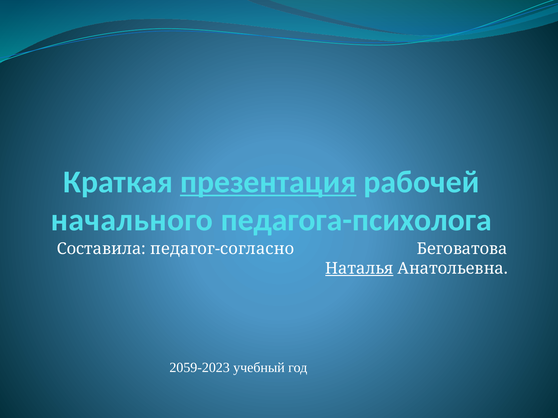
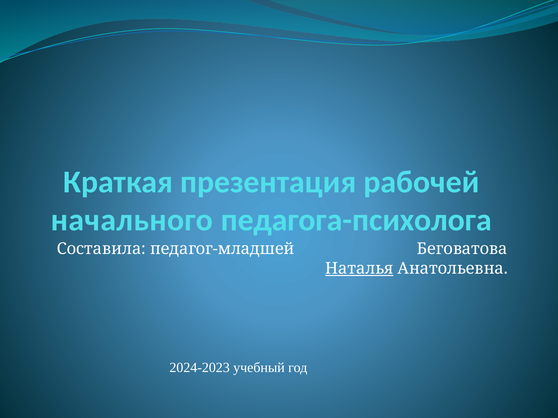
презентация underline: present -> none (268, 182)
педагог-согласно: педагог-согласно -> педагог-младшей (222, 249)
2059-2023: 2059-2023 -> 2024-2023 (200, 368)
